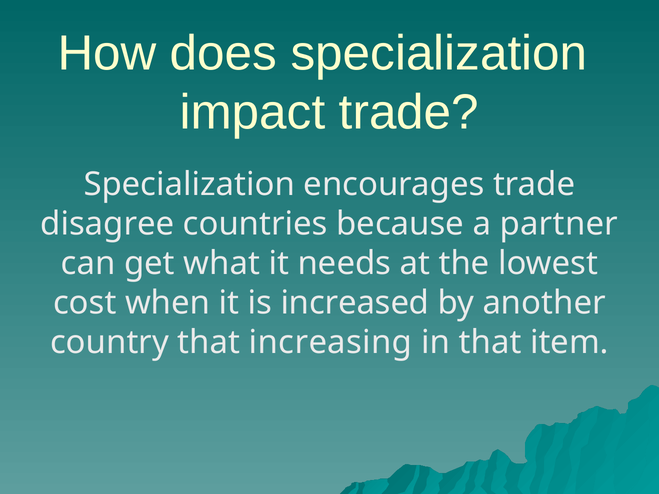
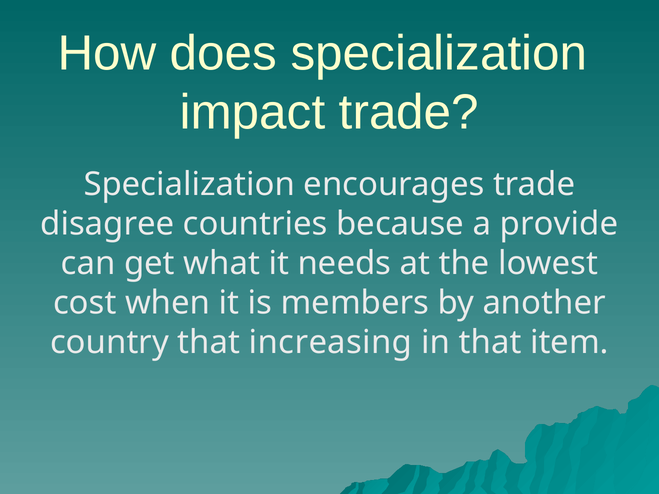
partner: partner -> provide (559, 224)
increased: increased -> members (355, 303)
